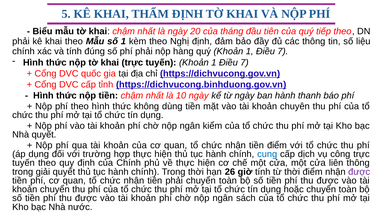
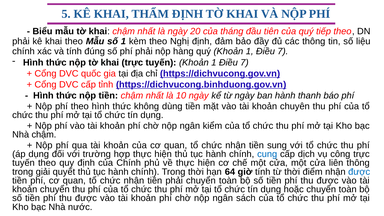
Nhà quyết: quyết -> chậm (44, 135)
tiền điểm: điểm -> sung (277, 145)
26: 26 -> 64 (230, 172)
được colour: purple -> blue (359, 172)
